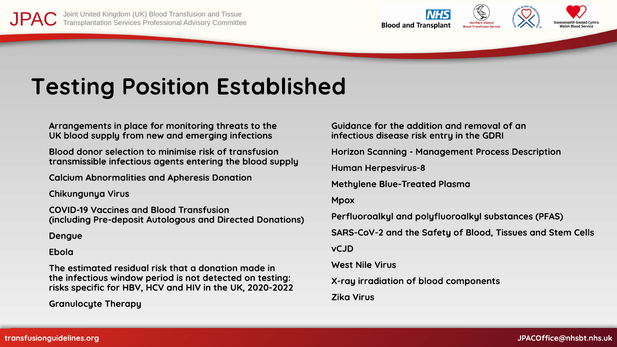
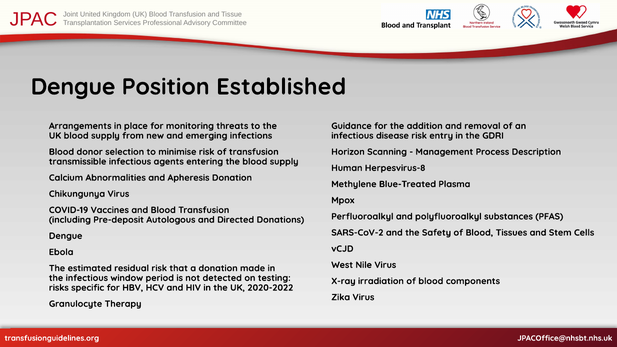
Testing: Testing -> Dengue (73, 87)
